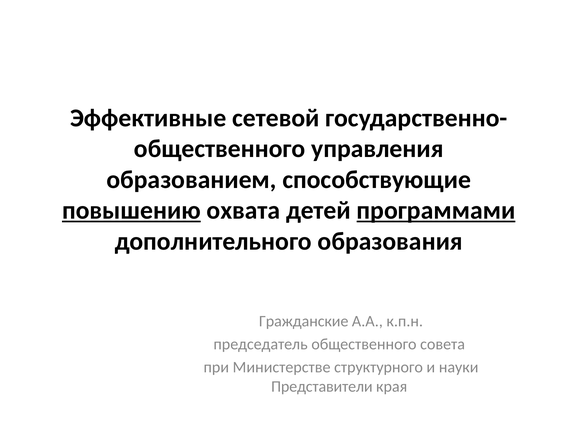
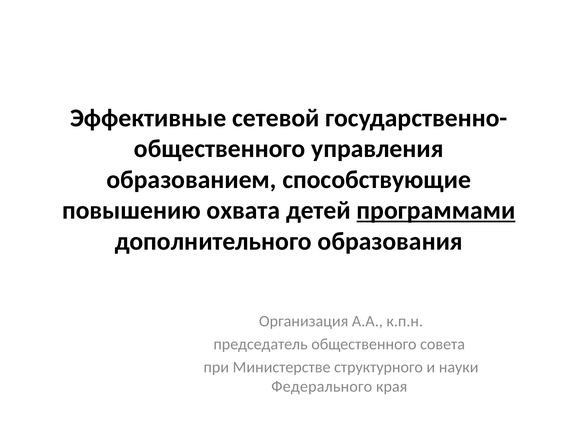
повышению underline: present -> none (131, 211)
Гражданские: Гражданские -> Организация (304, 321)
Представители: Представители -> Федерального (322, 387)
